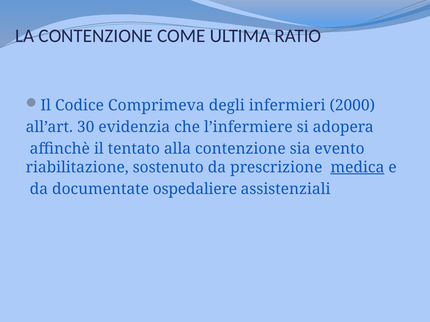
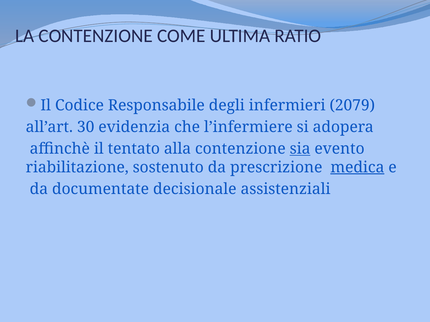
Comprimeva: Comprimeva -> Responsabile (156, 105)
2000: 2000 -> 2079 (352, 105)
sia underline: none -> present (300, 149)
ospedaliere: ospedaliere -> decisionale (195, 189)
